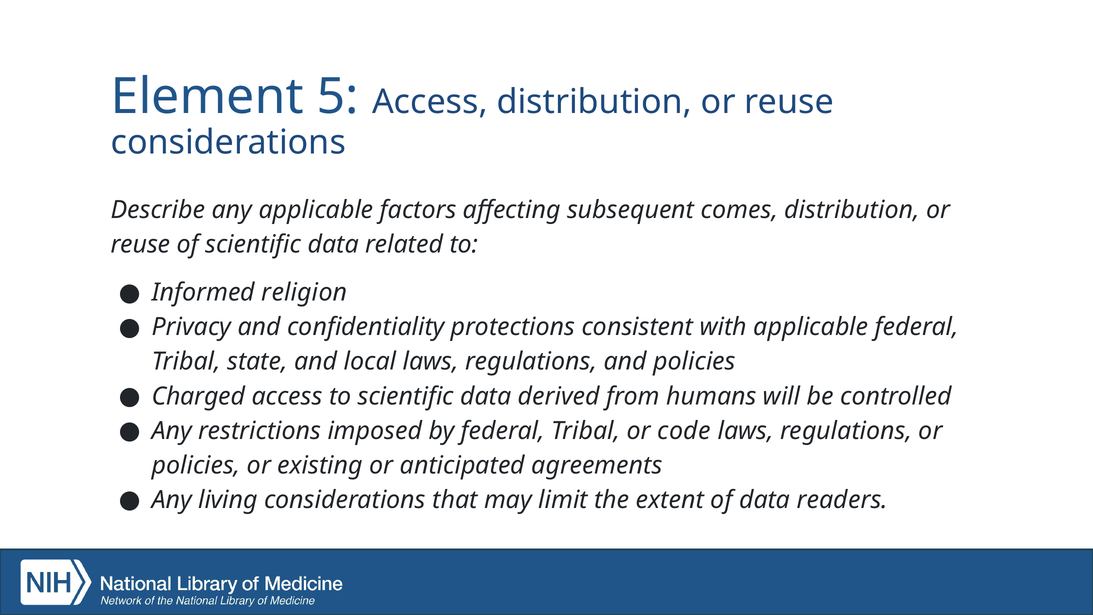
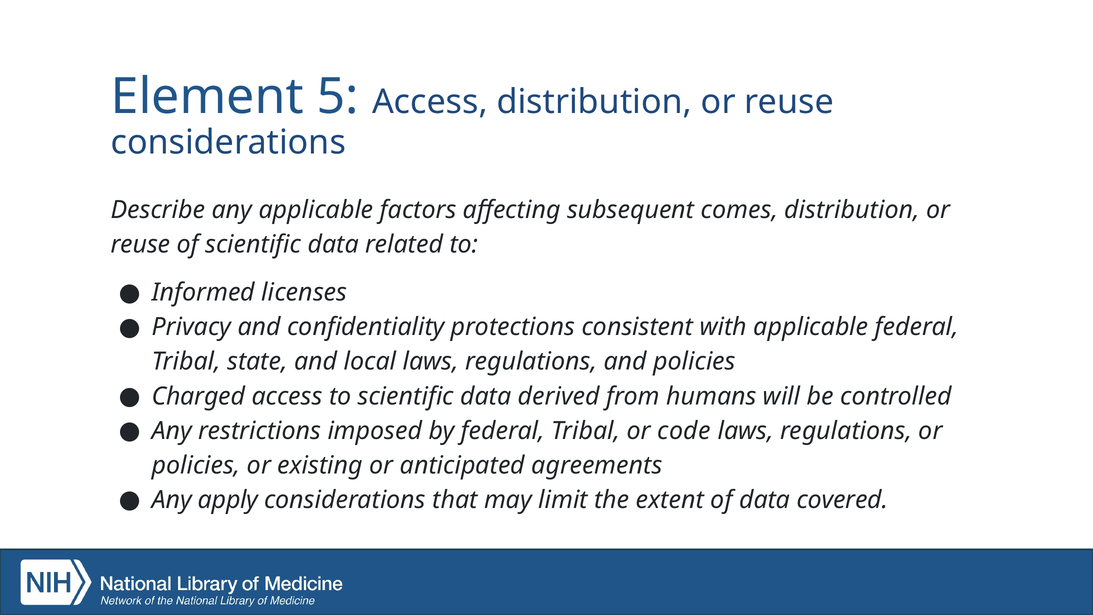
religion: religion -> licenses (304, 293)
living: living -> apply (228, 500)
readers: readers -> covered (842, 500)
